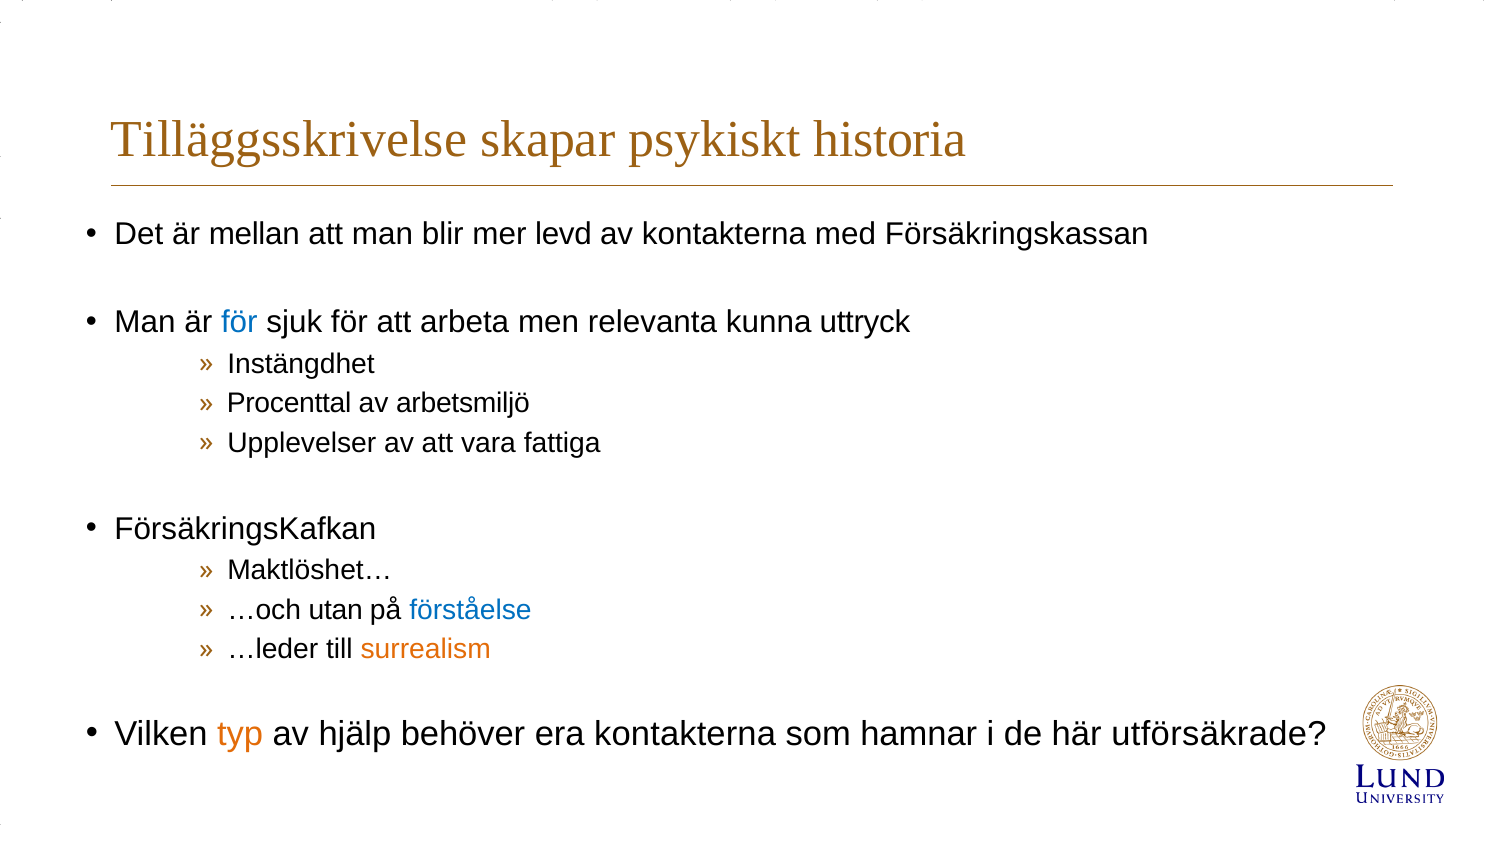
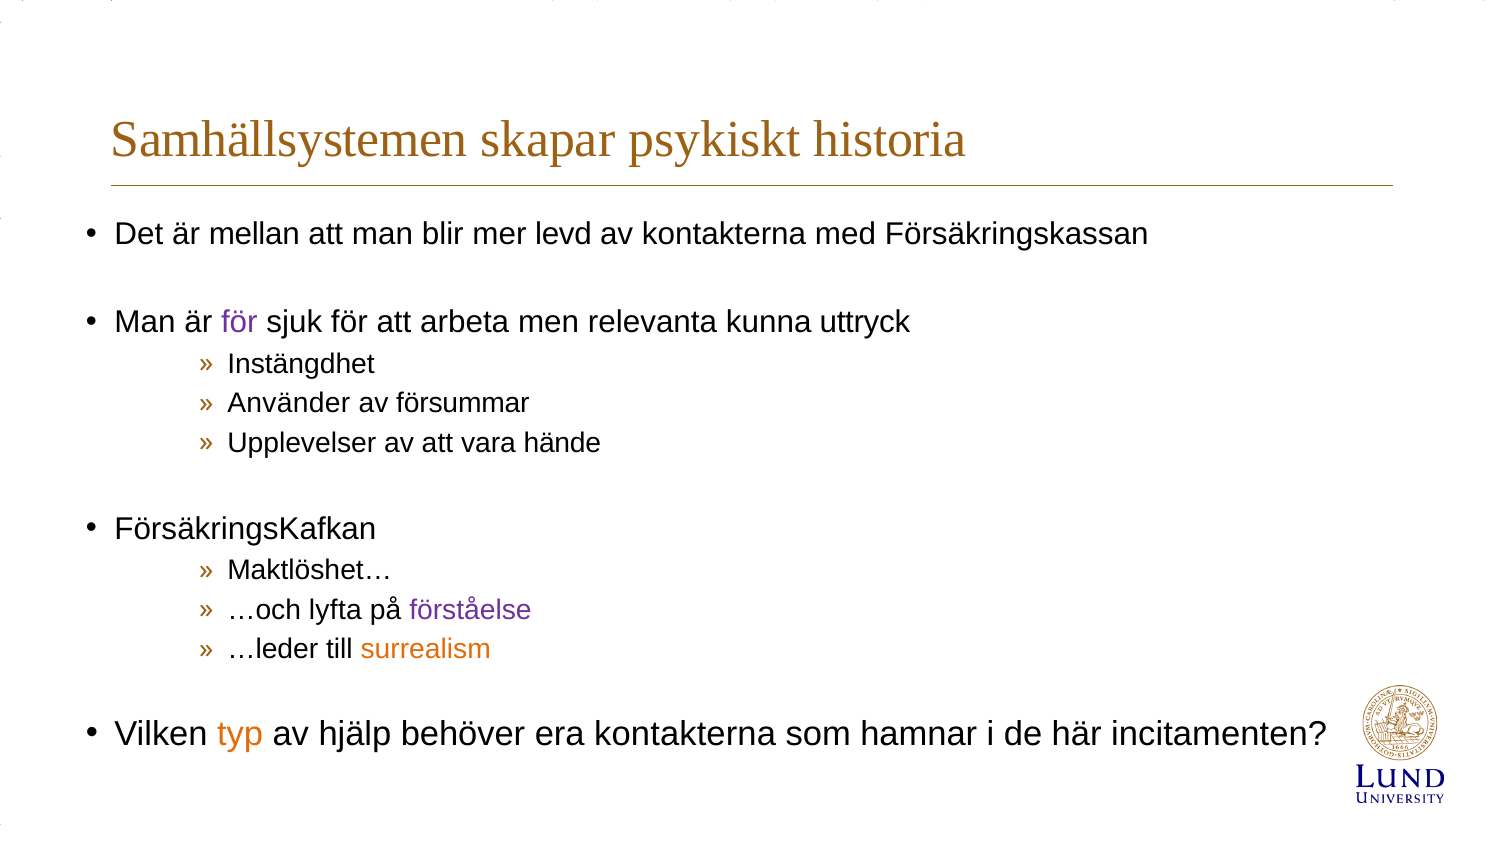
Tilläggsskrivelse: Tilläggsskrivelse -> Samhällsystemen (289, 140)
för colour: blue -> purple (239, 322)
Procenttal: Procenttal -> Använder (289, 403)
arbetsmiljö: arbetsmiljö -> försummar (463, 403)
fattiga: fattiga -> hände (562, 443)
utan: utan -> lyfta (335, 610)
förståelse colour: blue -> purple (470, 610)
utförsäkrade: utförsäkrade -> incitamenten (1219, 734)
